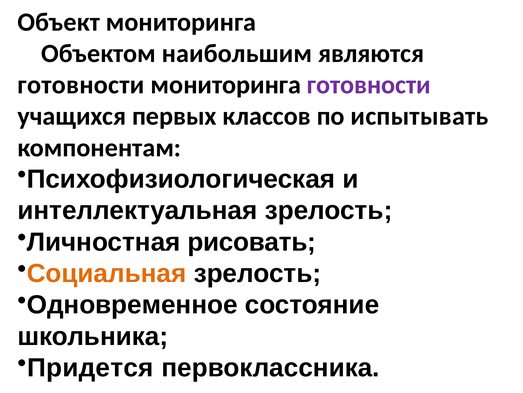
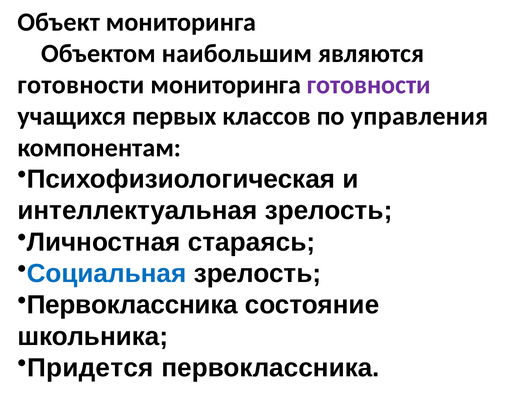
испытывать: испытывать -> управления (420, 116)
рисовать: рисовать -> стараясь (251, 242)
Социальная colour: orange -> blue (107, 273)
Одновременное: Одновременное -> Первоклассника (132, 304)
